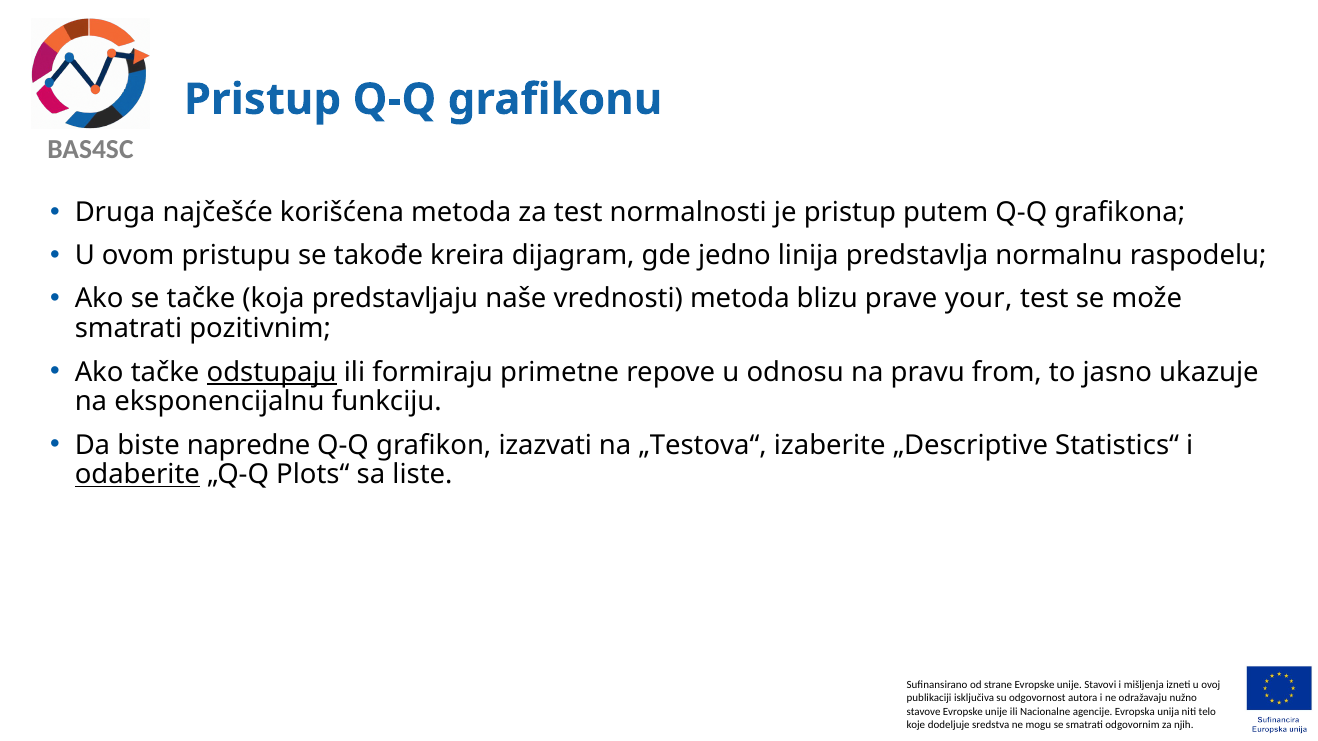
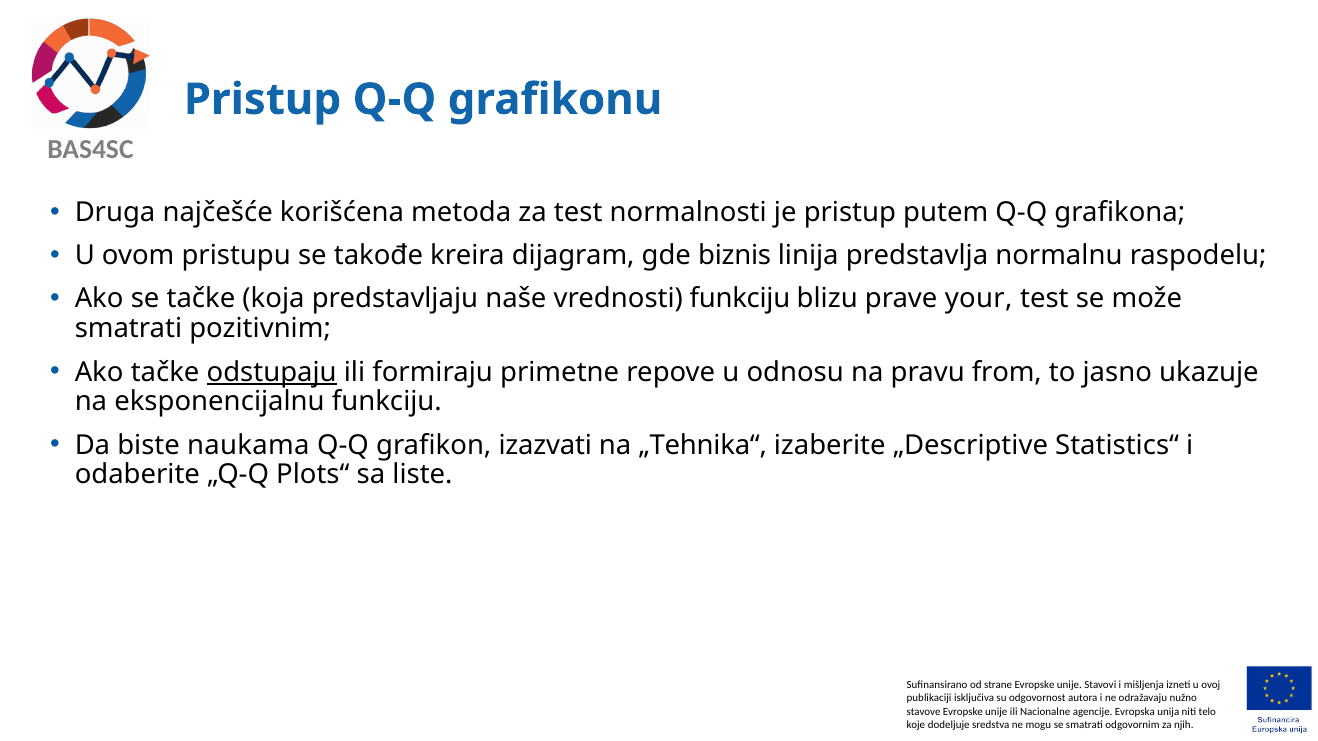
jedno: jedno -> biznis (735, 256)
vrednosti metoda: metoda -> funkciju (740, 299)
napredne: napredne -> naukama (248, 445)
„Testova“: „Testova“ -> „Tehnika“ (703, 445)
odaberite underline: present -> none (137, 475)
